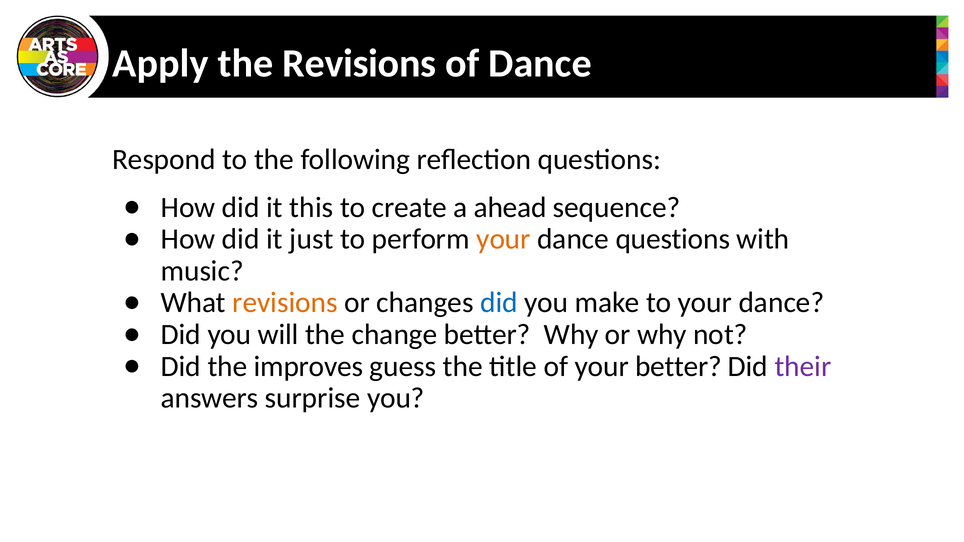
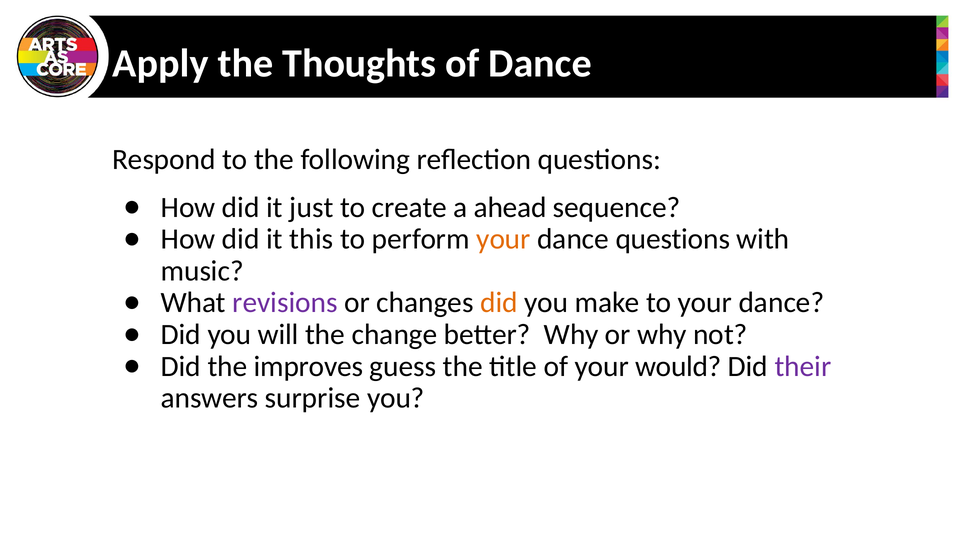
the Revisions: Revisions -> Thoughts (359, 64)
this: this -> just (311, 207)
just: just -> this (311, 239)
revisions colour: orange -> purple (285, 303)
did colour: blue -> orange (499, 303)
your better: better -> would (678, 366)
